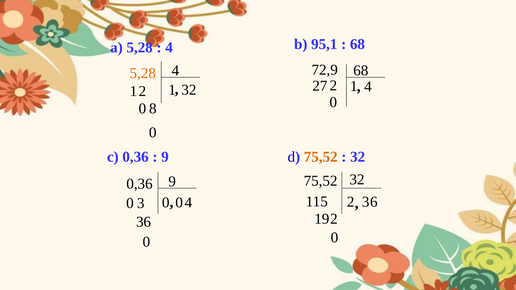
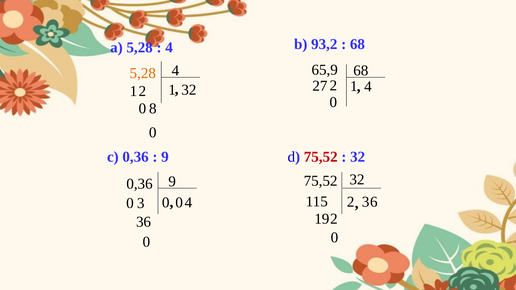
95,1: 95,1 -> 93,2 (324, 44)
72,9: 72,9 -> 65,9 (325, 70)
75,52 colour: orange -> red (321, 157)
